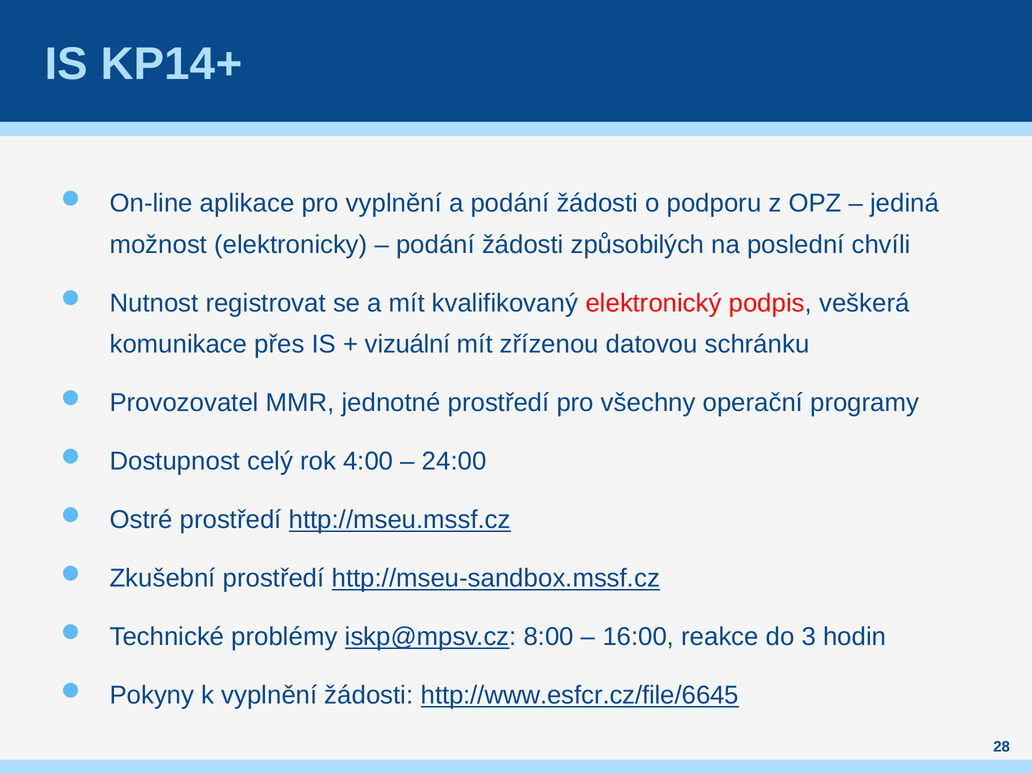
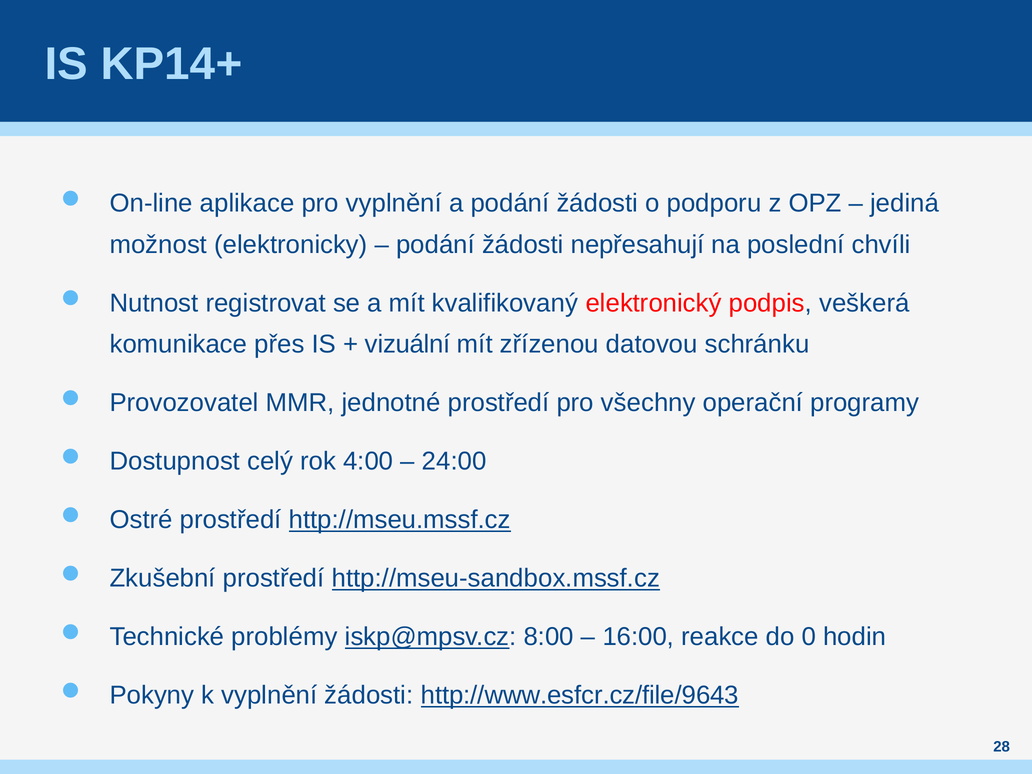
způsobilých: způsobilých -> nepřesahují (638, 245)
3: 3 -> 0 (809, 637)
http://www.esfcr.cz/file/6645: http://www.esfcr.cz/file/6645 -> http://www.esfcr.cz/file/9643 (580, 695)
